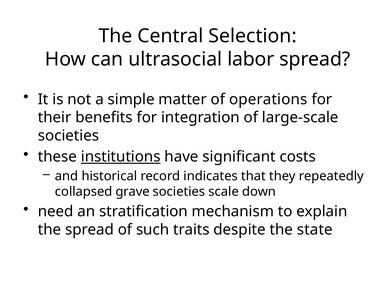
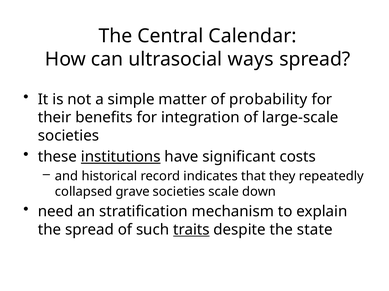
Selection: Selection -> Calendar (253, 36)
labor: labor -> ways (251, 59)
operations: operations -> probability (268, 100)
traits underline: none -> present (191, 230)
